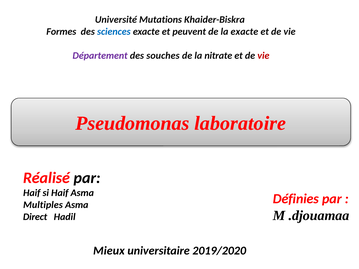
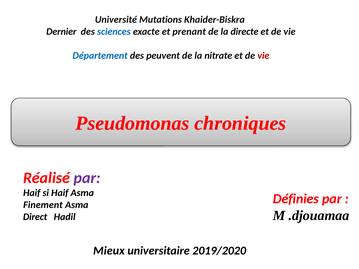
Formes: Formes -> Dernier (61, 32)
peuvent: peuvent -> prenant (189, 32)
la exacte: exacte -> directe (245, 32)
Département colour: purple -> blue (100, 56)
souches: souches -> peuvent (163, 56)
laboratoire: laboratoire -> chroniques (240, 123)
par colour: black -> purple (87, 178)
Multiples: Multiples -> Finement (43, 205)
